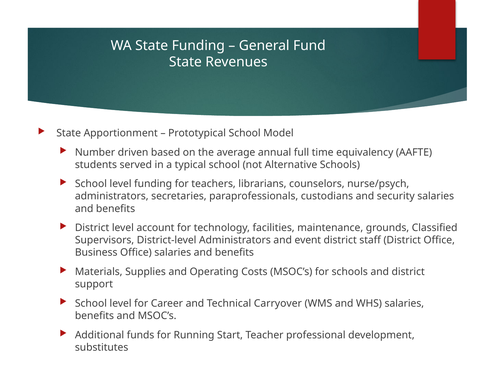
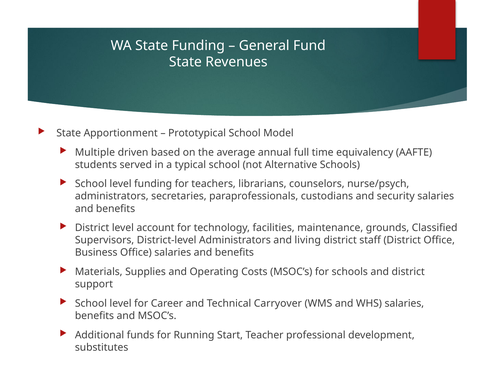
Number: Number -> Multiple (95, 152)
event: event -> living (308, 240)
